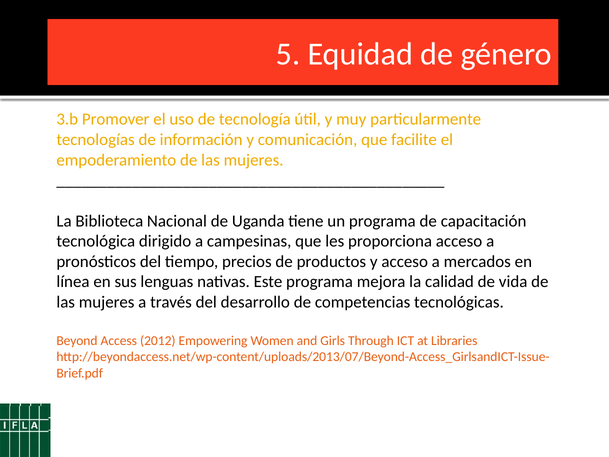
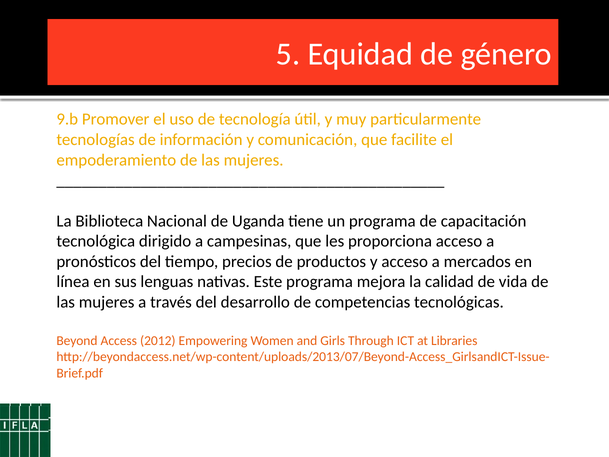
3.b: 3.b -> 9.b (67, 119)
